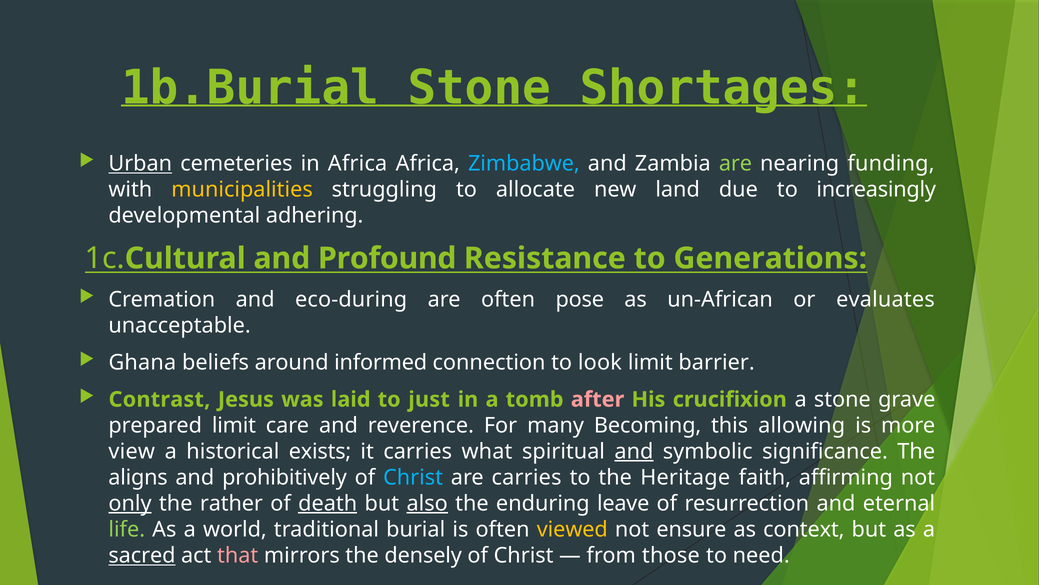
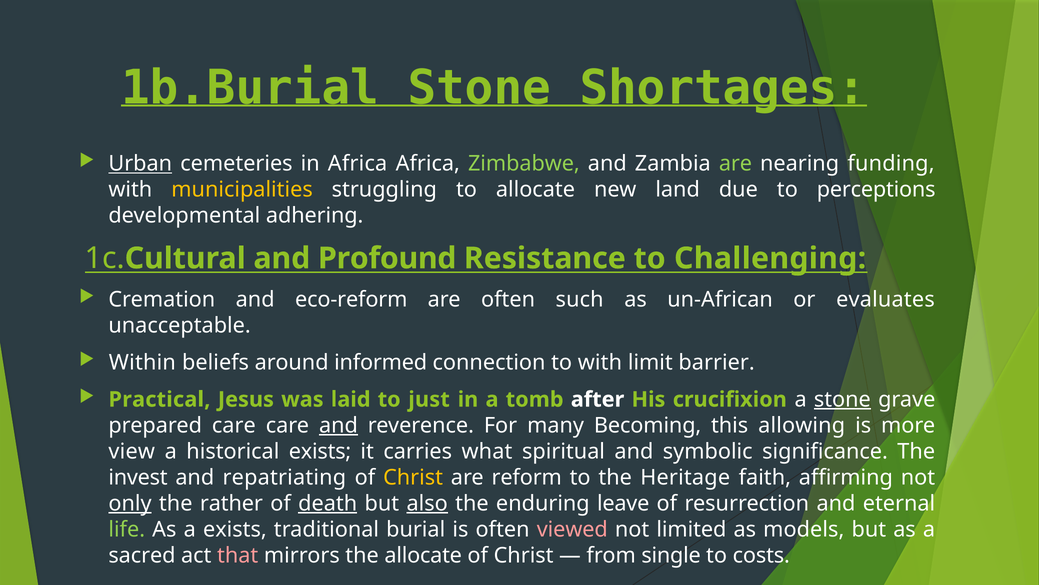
Zimbabwe colour: light blue -> light green (524, 164)
increasingly: increasingly -> perceptions (876, 190)
Generations: Generations -> Challenging (770, 258)
eco-during: eco-during -> eco-reform (351, 300)
pose: pose -> such (580, 300)
Ghana: Ghana -> Within (142, 362)
to look: look -> with (600, 362)
Contrast: Contrast -> Practical (159, 399)
after colour: pink -> white (598, 399)
stone underline: none -> present (842, 399)
prepared limit: limit -> care (234, 425)
and underline: none -> present (338, 425)
and underline: present -> none (634, 451)
aligns: aligns -> invest (138, 477)
prohibitively: prohibitively -> repatriating (284, 477)
Christ colour: light blue -> yellow (413, 477)
are carries: carries -> reform (527, 477)
a world: world -> exists (235, 529)
viewed colour: yellow -> pink (572, 529)
ensure: ensure -> limited (691, 529)
context: context -> models (804, 529)
sacred underline: present -> none (142, 555)
the densely: densely -> allocate (423, 555)
those: those -> single (671, 555)
need: need -> costs (761, 555)
